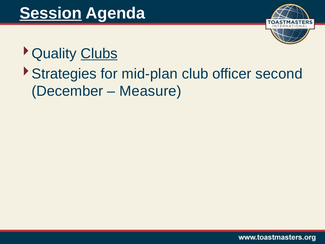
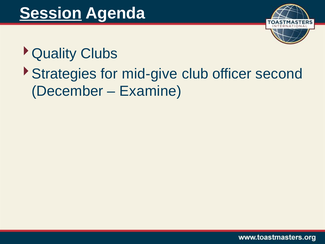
Clubs underline: present -> none (99, 54)
mid-plan: mid-plan -> mid-give (150, 74)
Measure: Measure -> Examine (150, 91)
